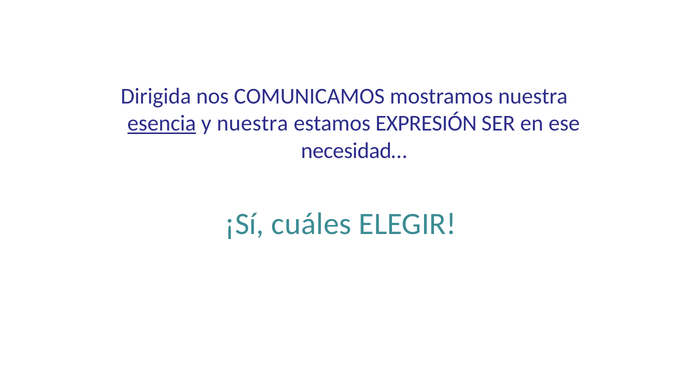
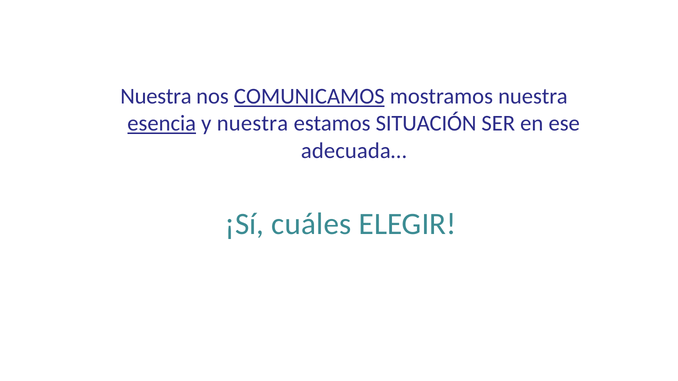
Dirigida: Dirigida -> Nuestra (156, 96)
COMUNICAMOS underline: none -> present (309, 96)
EXPRESIÓN: EXPRESIÓN -> SITUACIÓN (426, 124)
necesidad…: necesidad… -> adecuada… (354, 151)
